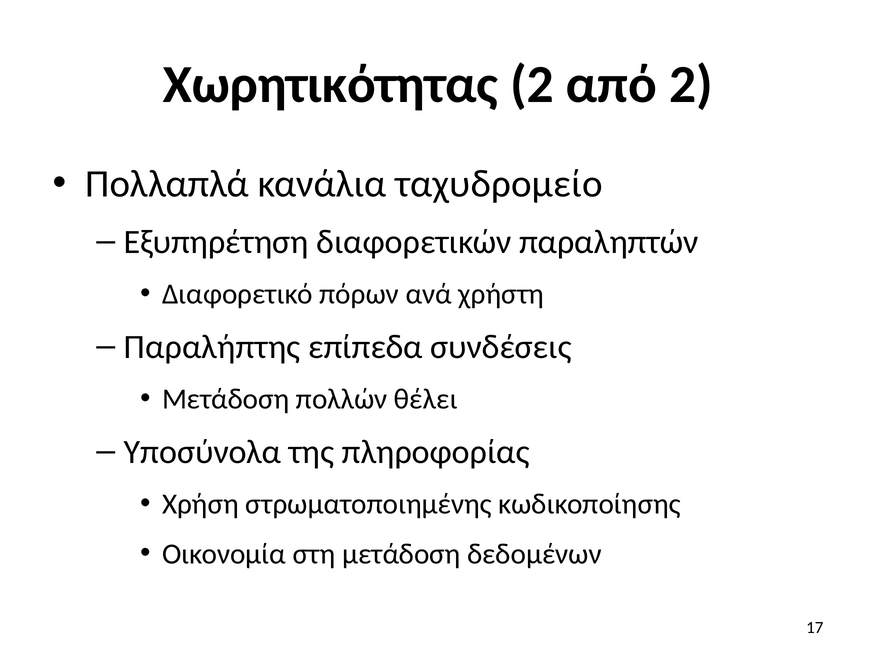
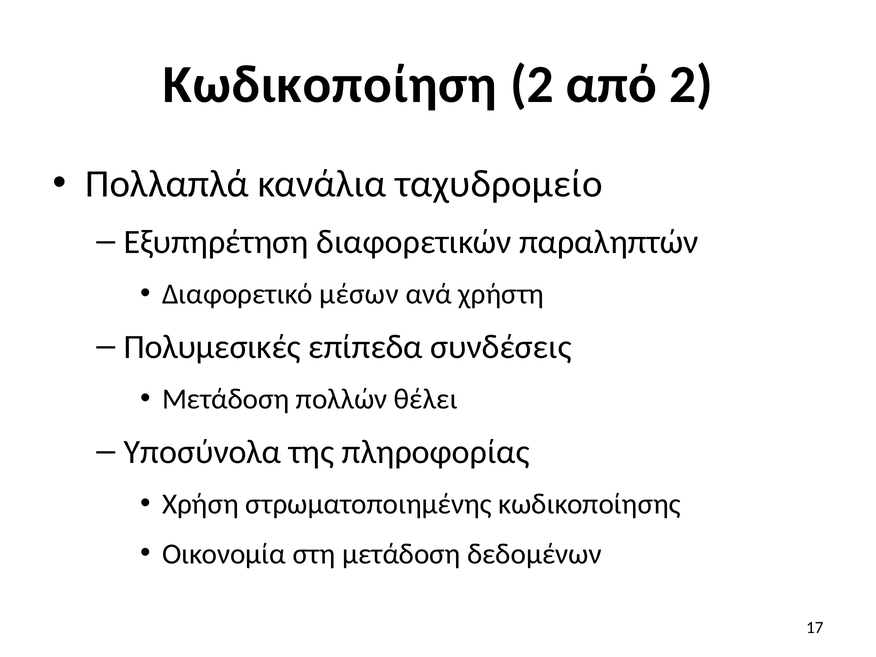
Χωρητικότητας: Χωρητικότητας -> Κωδικοποίηση (330, 85)
πόρων: πόρων -> μέσων (359, 294)
Παραλήπτης: Παραλήπτης -> Πολυμεσικές (212, 347)
